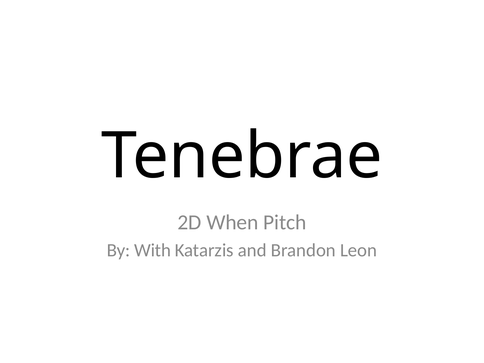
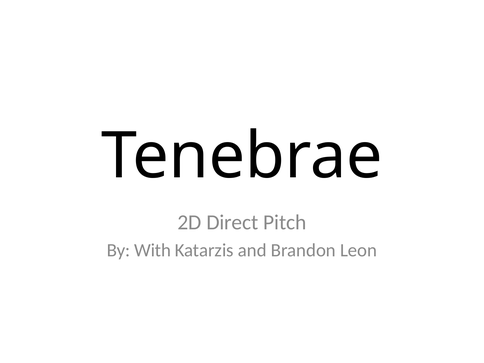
When: When -> Direct (232, 223)
